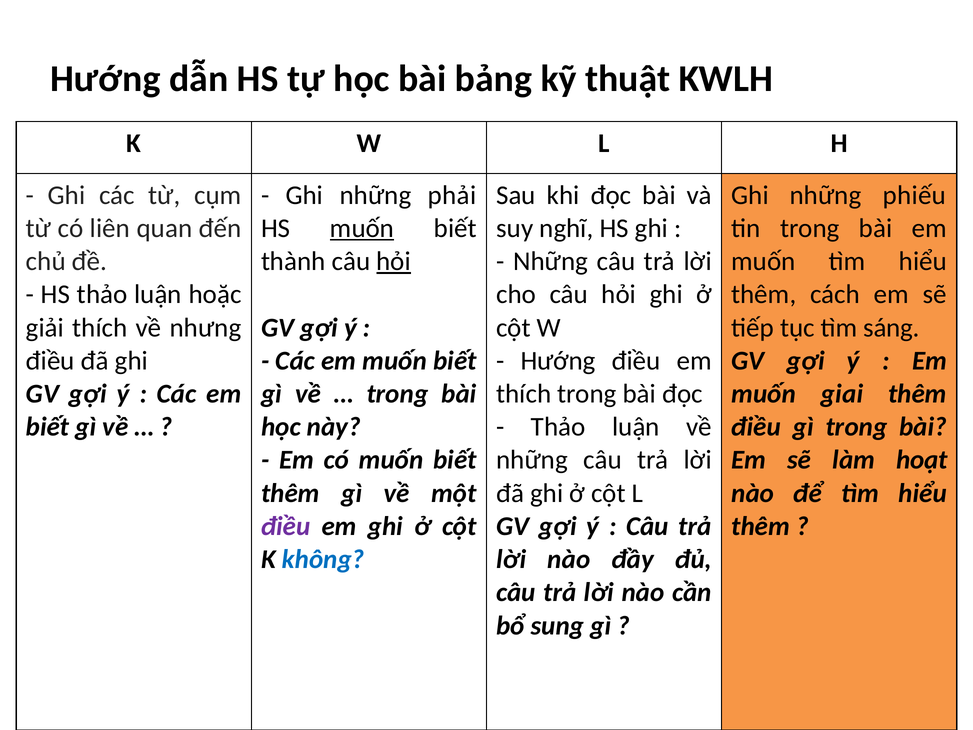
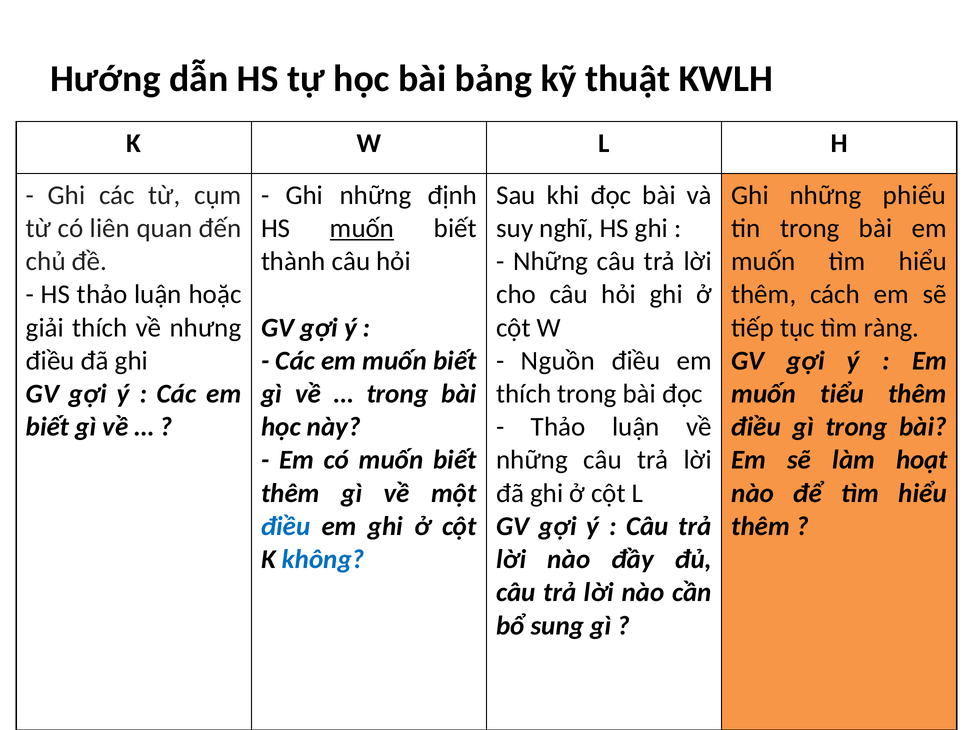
phải: phải -> định (452, 195)
hỏi underline: present -> none (394, 261)
sáng: sáng -> ràng (891, 327)
Hướng: Hướng -> Nguồn (558, 361)
giai: giai -> tiểu (842, 394)
điều colour: purple -> blue (286, 526)
